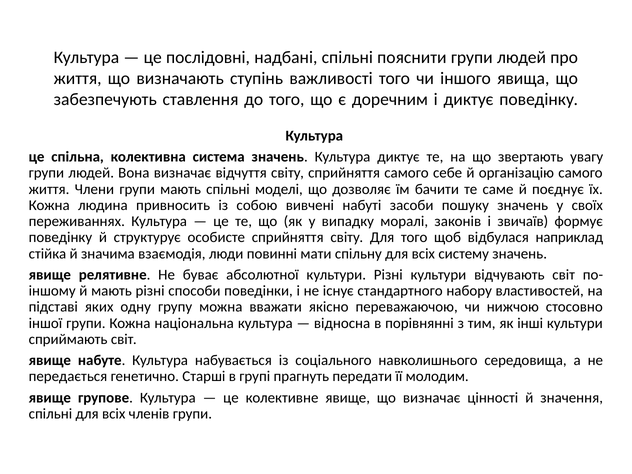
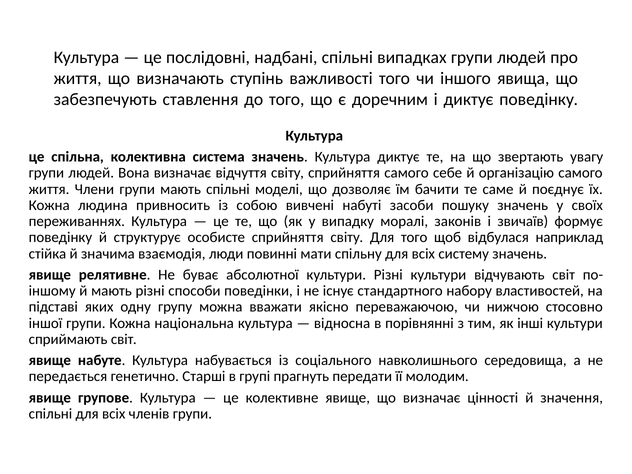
пояснити: пояснити -> випадках (412, 57)
